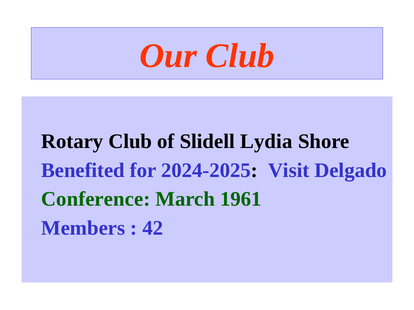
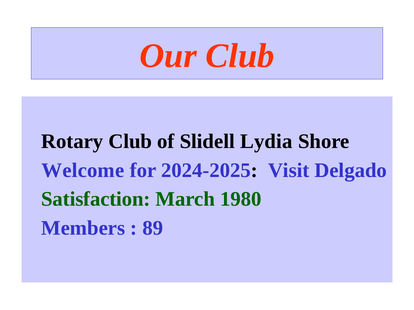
Benefited: Benefited -> Welcome (83, 171)
Conference: Conference -> Satisfaction (96, 199)
1961: 1961 -> 1980 (241, 199)
42: 42 -> 89 (153, 228)
